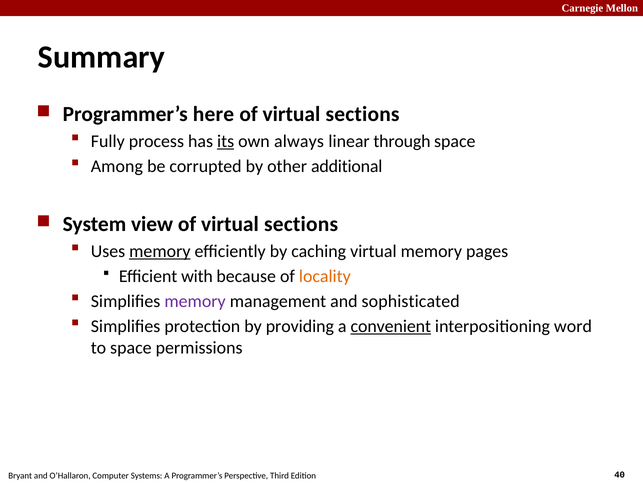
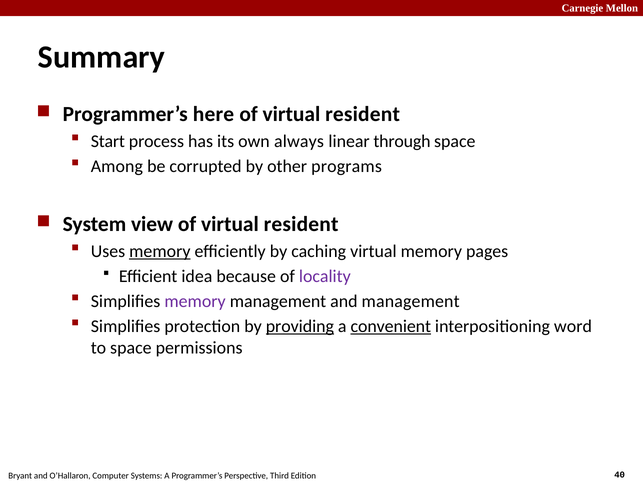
sections: sections -> resident (363, 114)
Fully: Fully -> Start (108, 141)
its underline: present -> none (226, 141)
additional: additional -> programs (347, 166)
view of virtual sections: sections -> resident (301, 224)
with: with -> idea (197, 276)
locality colour: orange -> purple (325, 276)
and sophisticated: sophisticated -> management (411, 301)
providing underline: none -> present (300, 326)
